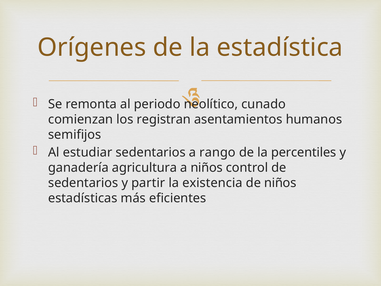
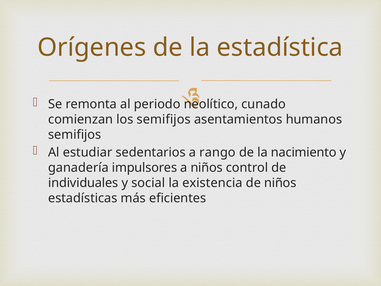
los registran: registran -> semifijos (164, 119)
percentiles: percentiles -> nacimiento (304, 152)
agricultura: agricultura -> impulsores (144, 168)
sedentarios: sedentarios -> individuales (83, 183)
partir: partir -> social (148, 183)
